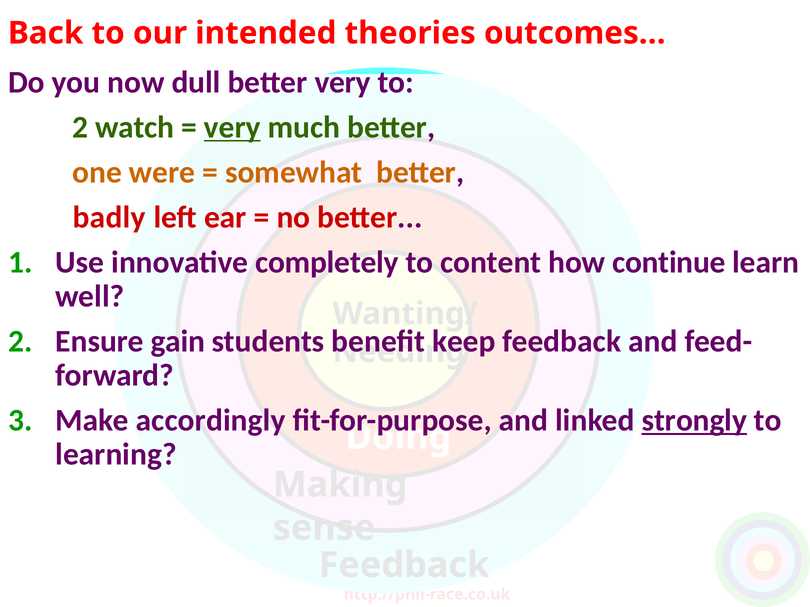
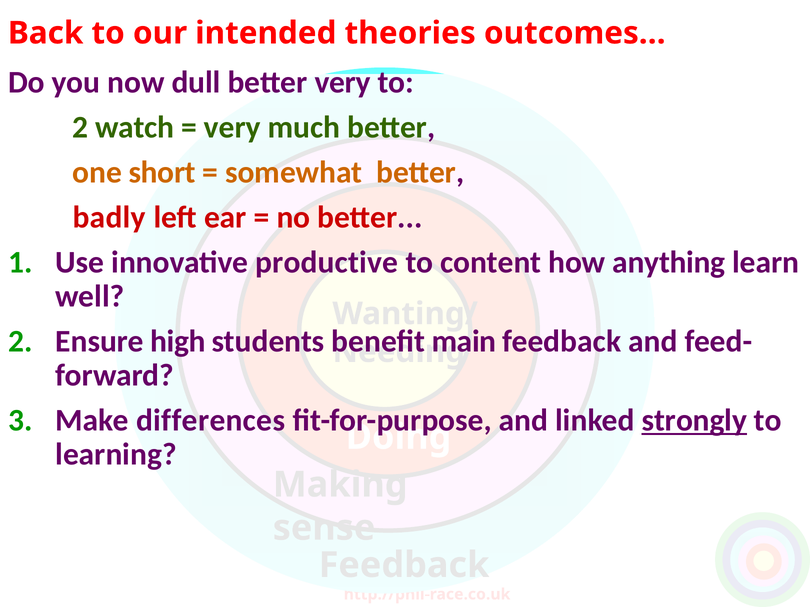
very underline: present -> none (232, 127)
were: were -> short (162, 172)
completely: completely -> productive (327, 262)
continue: continue -> anything (669, 262)
gain: gain -> high (178, 342)
keep: keep -> main (464, 342)
accordingly: accordingly -> differences (211, 421)
